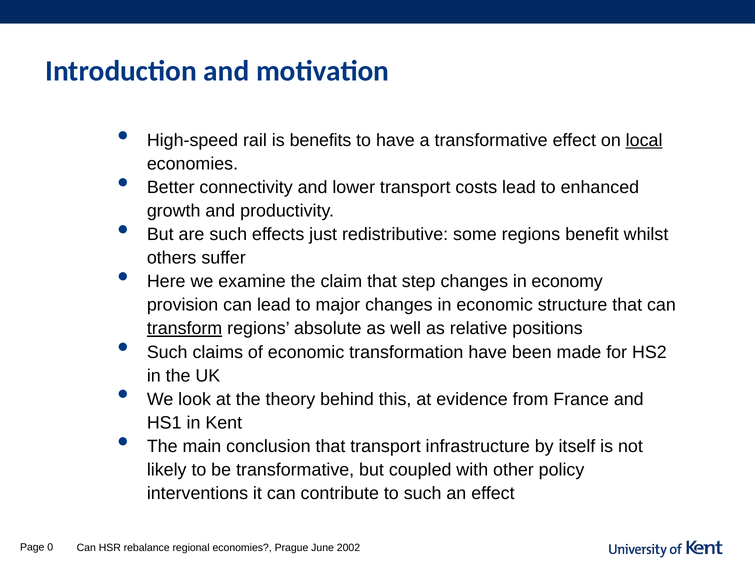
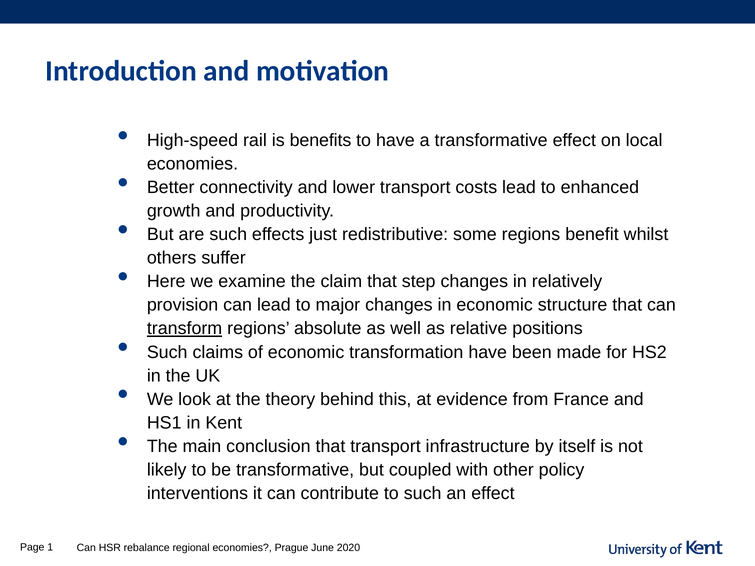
local underline: present -> none (644, 140)
economy: economy -> relatively (567, 282)
0: 0 -> 1 (50, 548)
2002: 2002 -> 2020 (348, 548)
